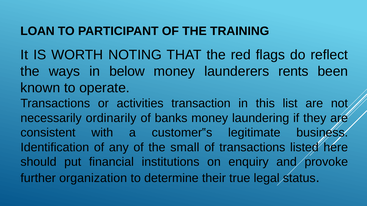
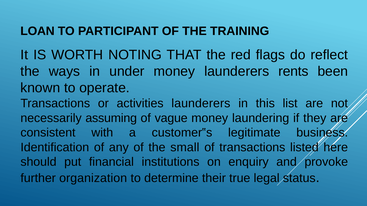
below: below -> under (127, 72)
activities transaction: transaction -> launderers (201, 104)
ordinarily: ordinarily -> assuming (111, 118)
banks: banks -> vague (171, 118)
